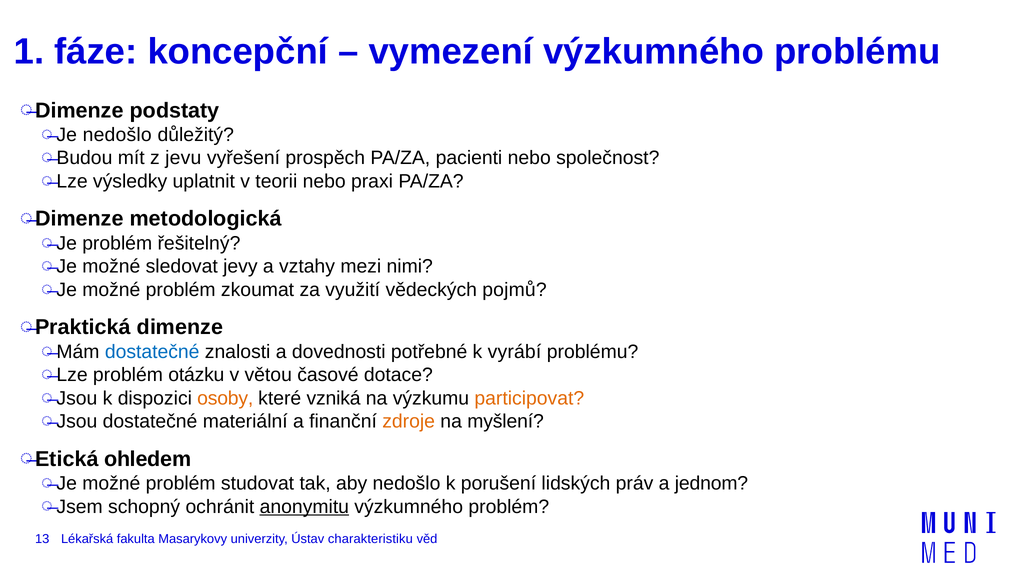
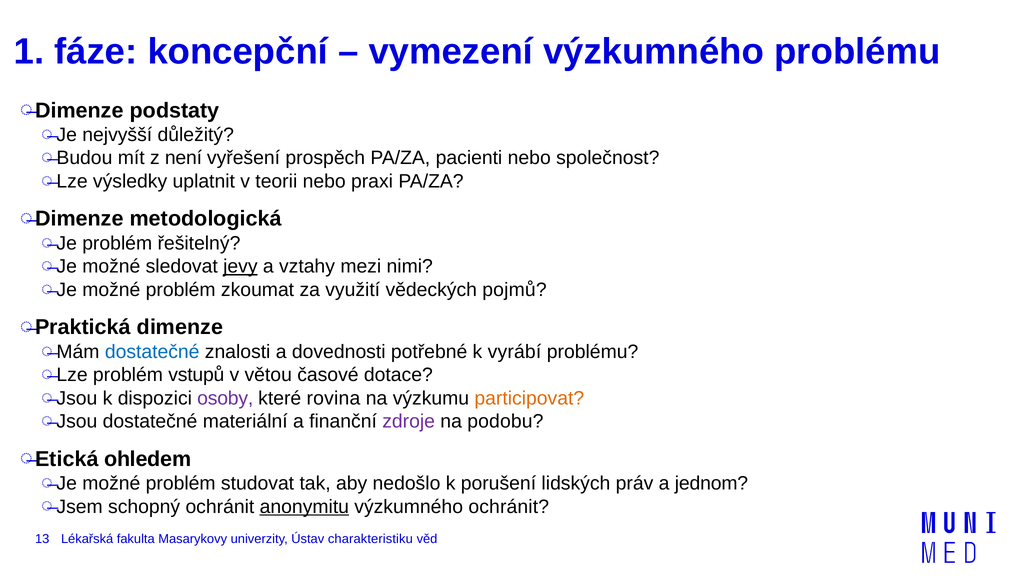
nedošlo: nedošlo -> nejvyšší (117, 135)
jevu: jevu -> není (183, 158)
jevy underline: none -> present (240, 267)
otázku: otázku -> vstupů (196, 375)
osoby colour: orange -> purple (225, 398)
vzniká: vzniká -> rovina (333, 398)
zdroje colour: orange -> purple (409, 421)
myšlení: myšlení -> podobu (505, 421)
výzkumného problém: problém -> ochránit (509, 507)
